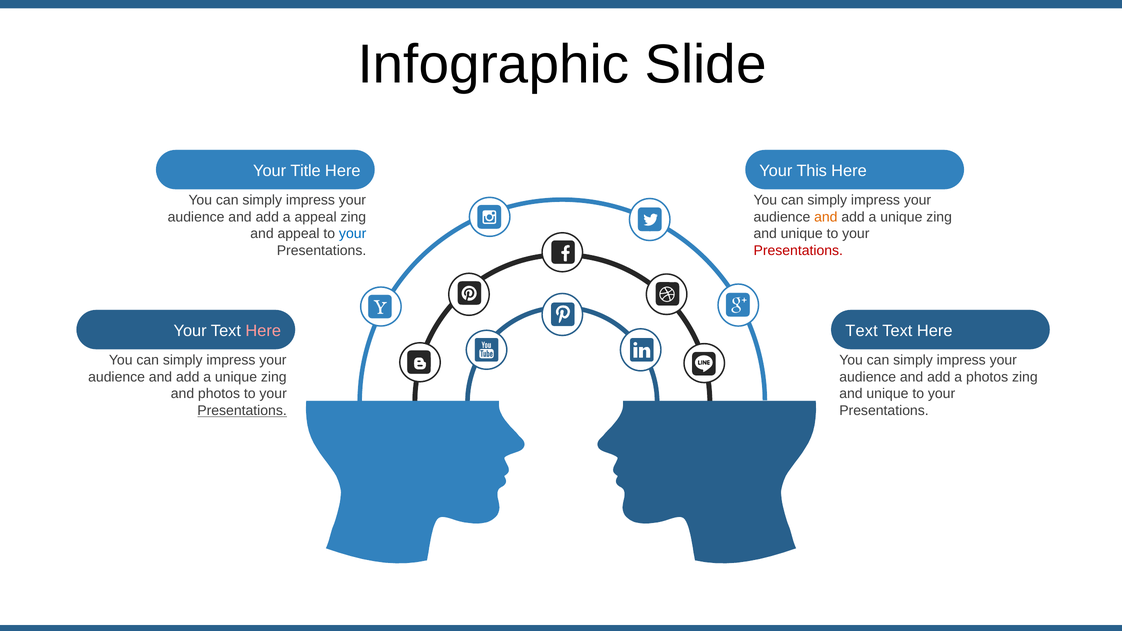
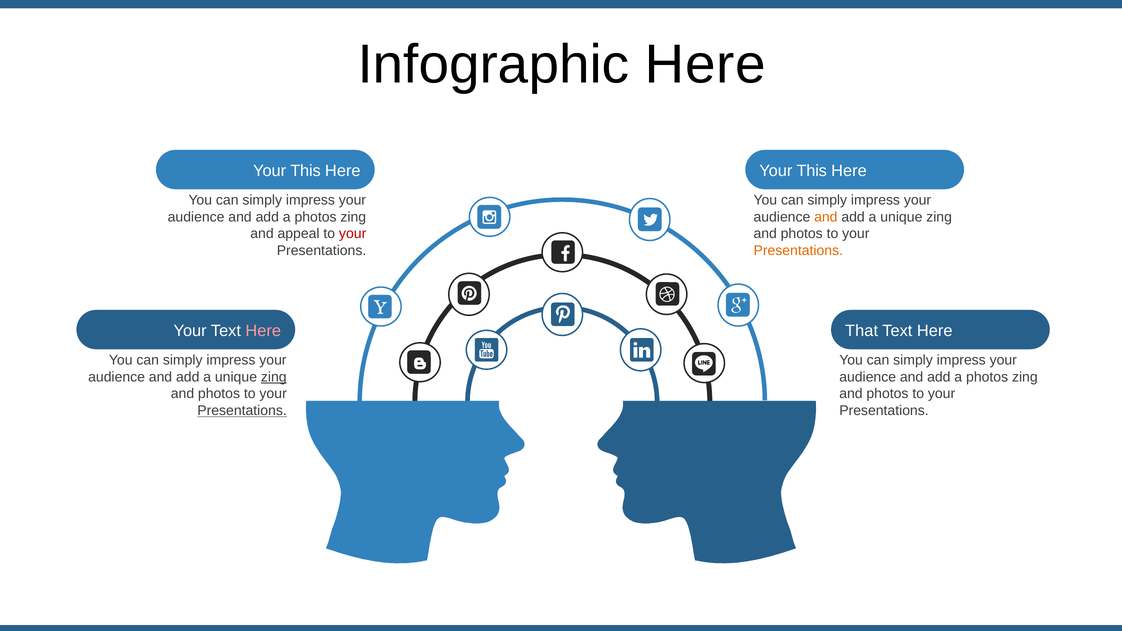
Infographic Slide: Slide -> Here (705, 65)
Title: Title -> This (305, 171)
appeal: appeal -> photos (316, 217)
your colour: blue -> red (353, 234)
unique: unique -> photos (802, 234)
Presentations colour: red -> orange (798, 251)
Text: Text -> That (862, 331)
zing underline: none -> present (274, 377)
unique: unique -> photos (887, 394)
